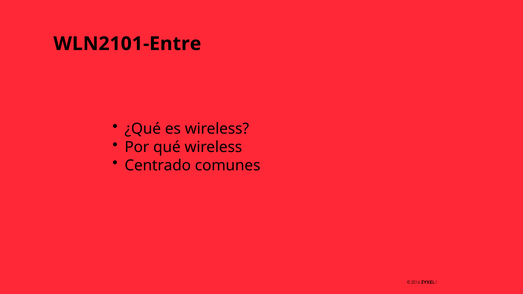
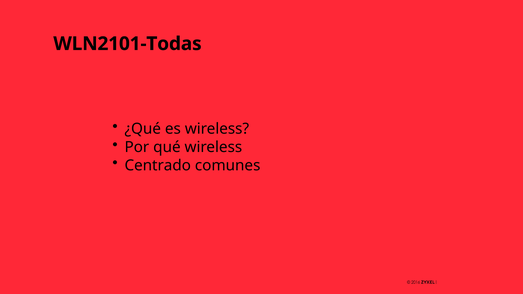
WLN2101-Entre: WLN2101-Entre -> WLN2101-Todas (128, 44)
